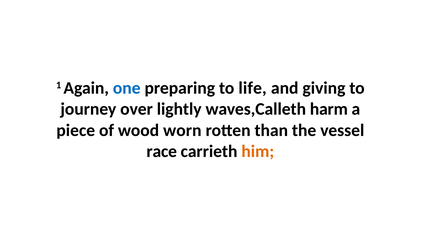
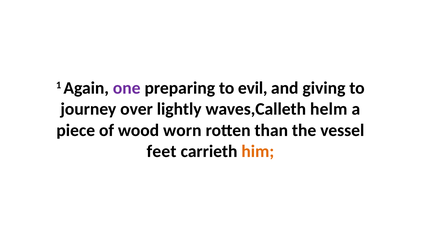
one colour: blue -> purple (127, 88)
life: life -> evil (253, 88)
harm: harm -> helm (329, 109)
race: race -> feet (162, 151)
